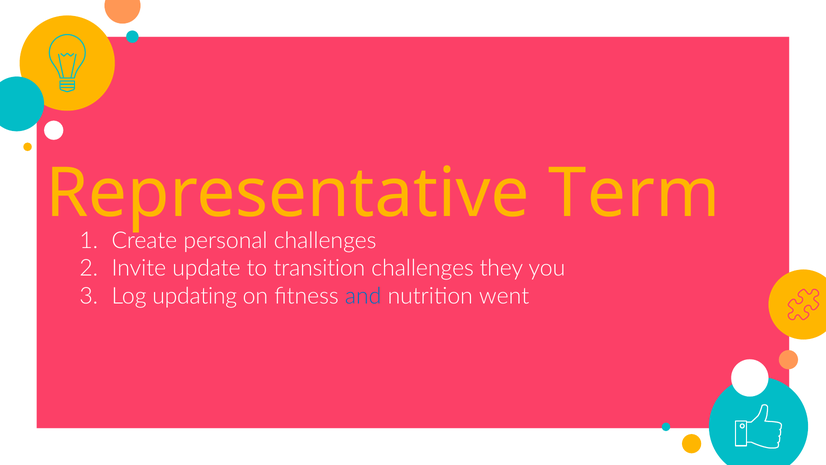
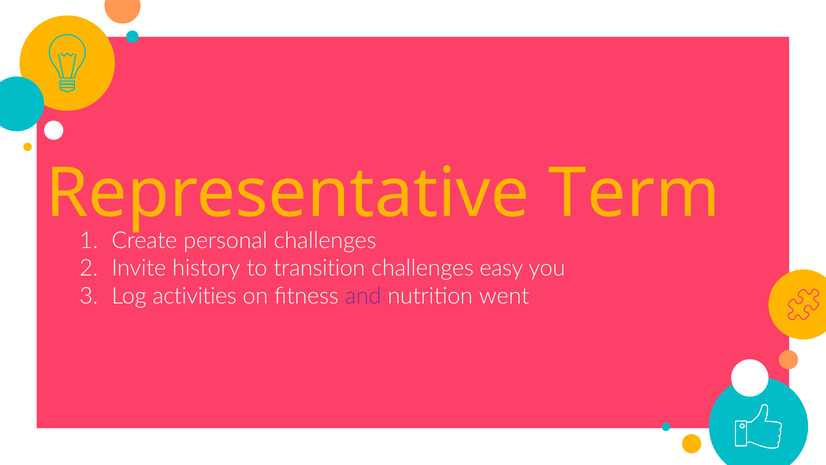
update: update -> history (206, 268)
they: they -> easy (501, 268)
updating: updating -> activities (195, 296)
and colour: blue -> purple (363, 296)
